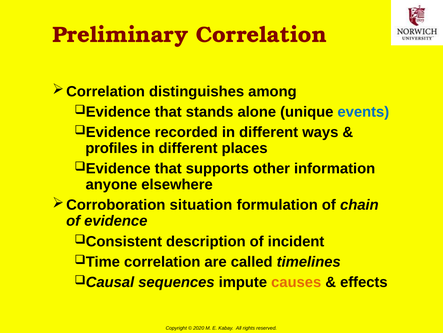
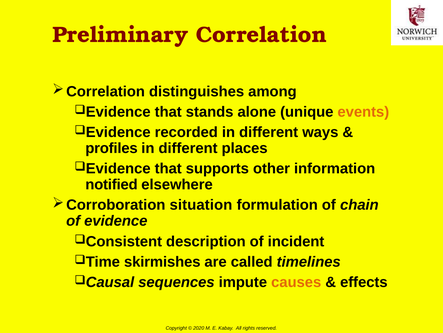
events colour: blue -> orange (363, 112)
anyone: anyone -> notified (112, 184)
correlation: correlation -> skirmishes (162, 261)
